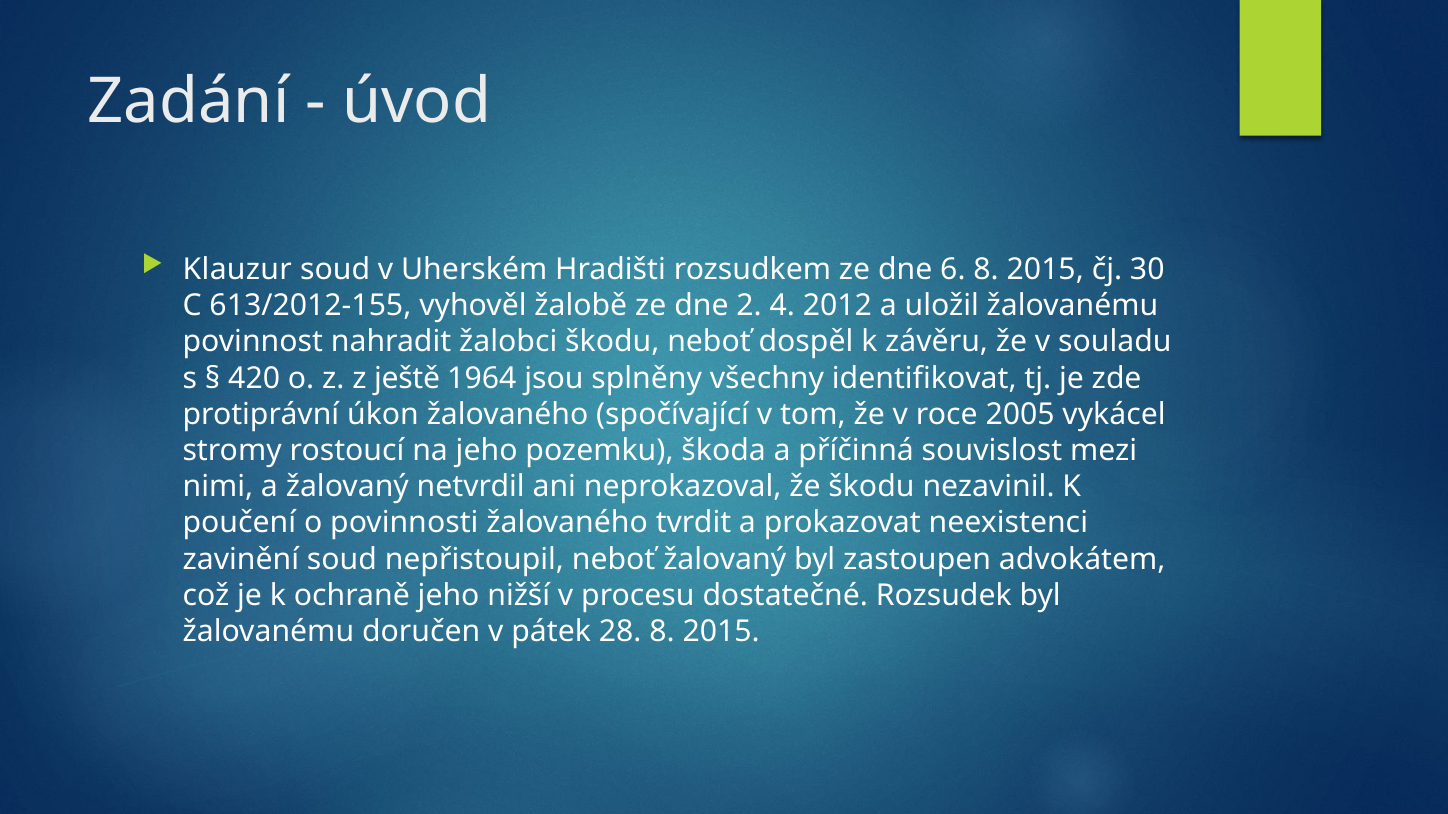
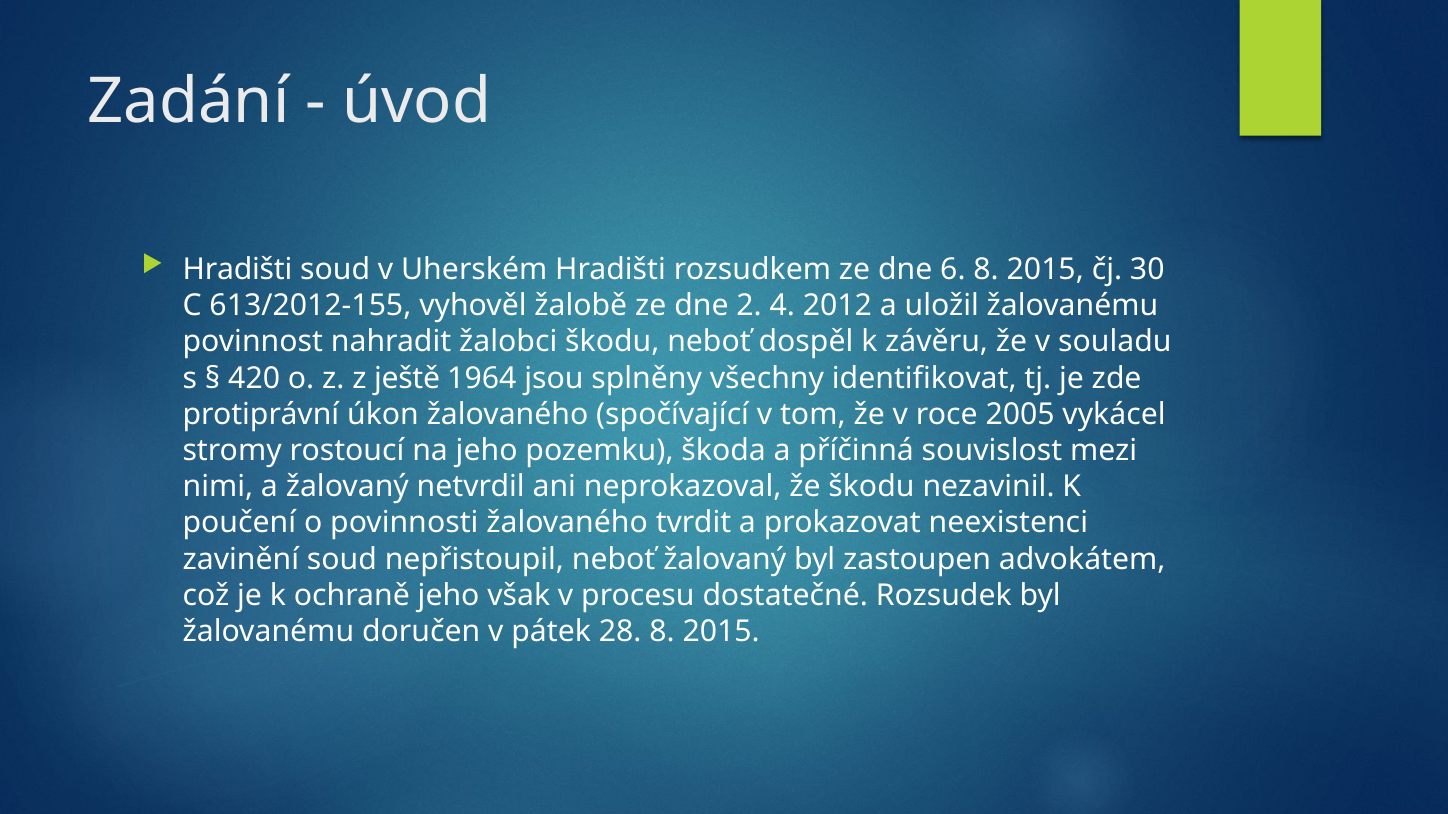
Klauzur: Klauzur -> Hradišti (238, 270)
nižší: nižší -> však (519, 596)
